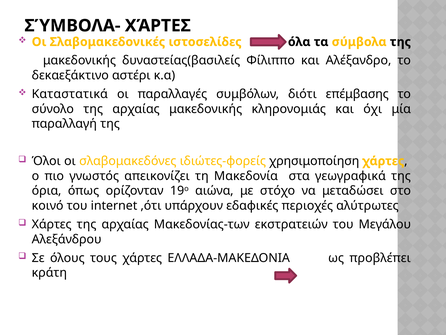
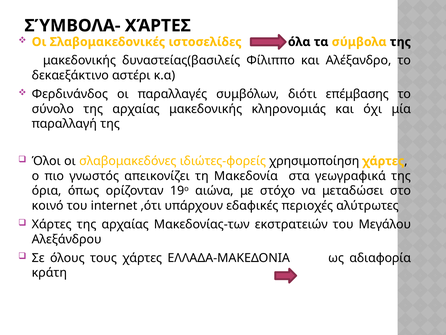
Καταστατικά: Καταστατικά -> Φερδινάνδος (70, 94)
προβλέπει: προβλέπει -> αδιαφορία (380, 258)
